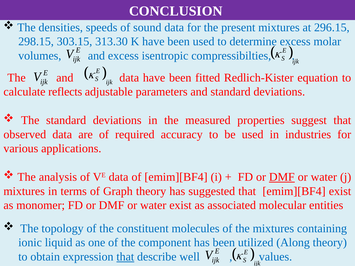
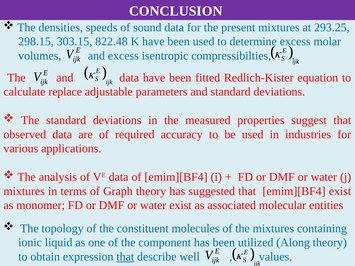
296.15: 296.15 -> 293.25 (332, 27)
313.30: 313.30 -> 822.48 (111, 42)
reflects: reflects -> replace (65, 92)
DMF underline: present -> none (282, 177)
